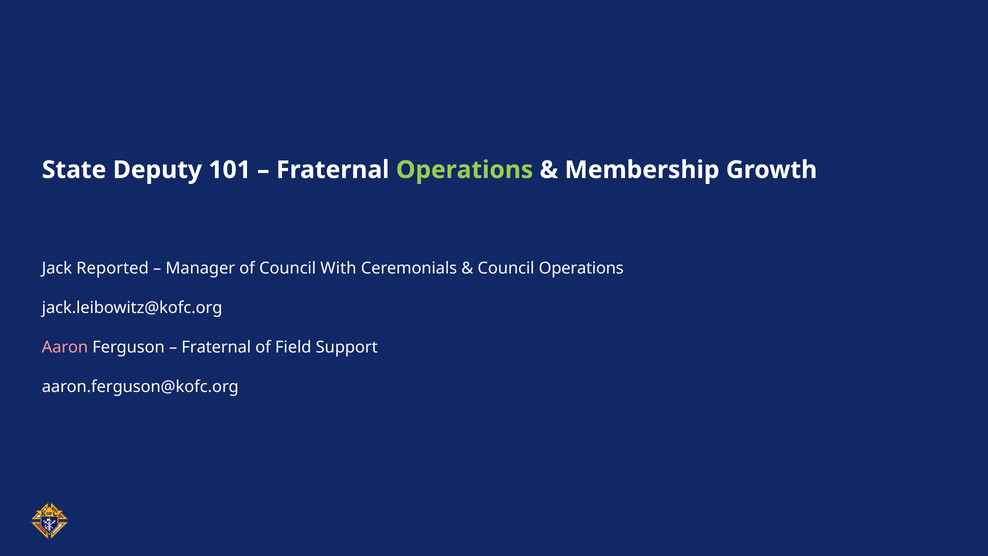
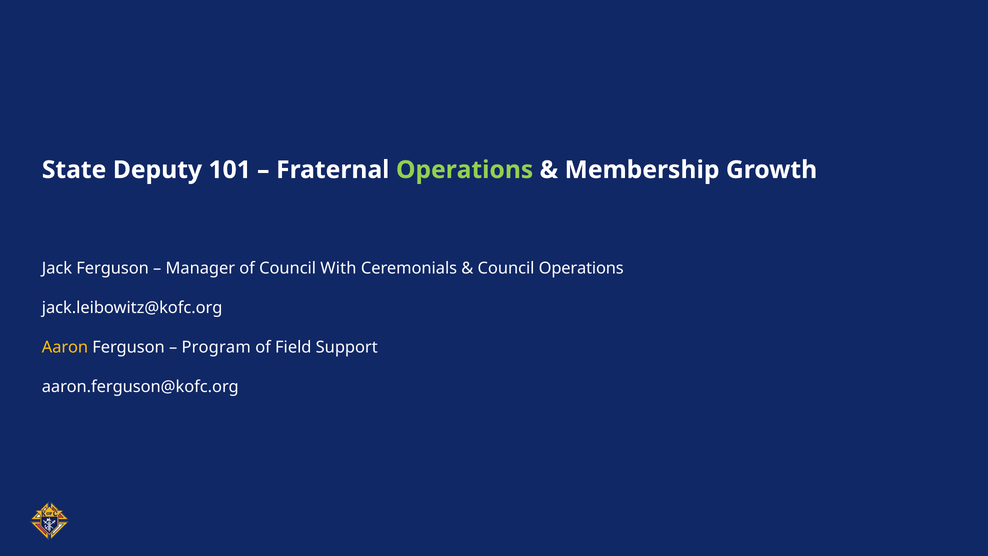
Jack Reported: Reported -> Ferguson (113, 268)
Aaron colour: pink -> yellow (65, 347)
Fraternal: Fraternal -> Program (216, 347)
